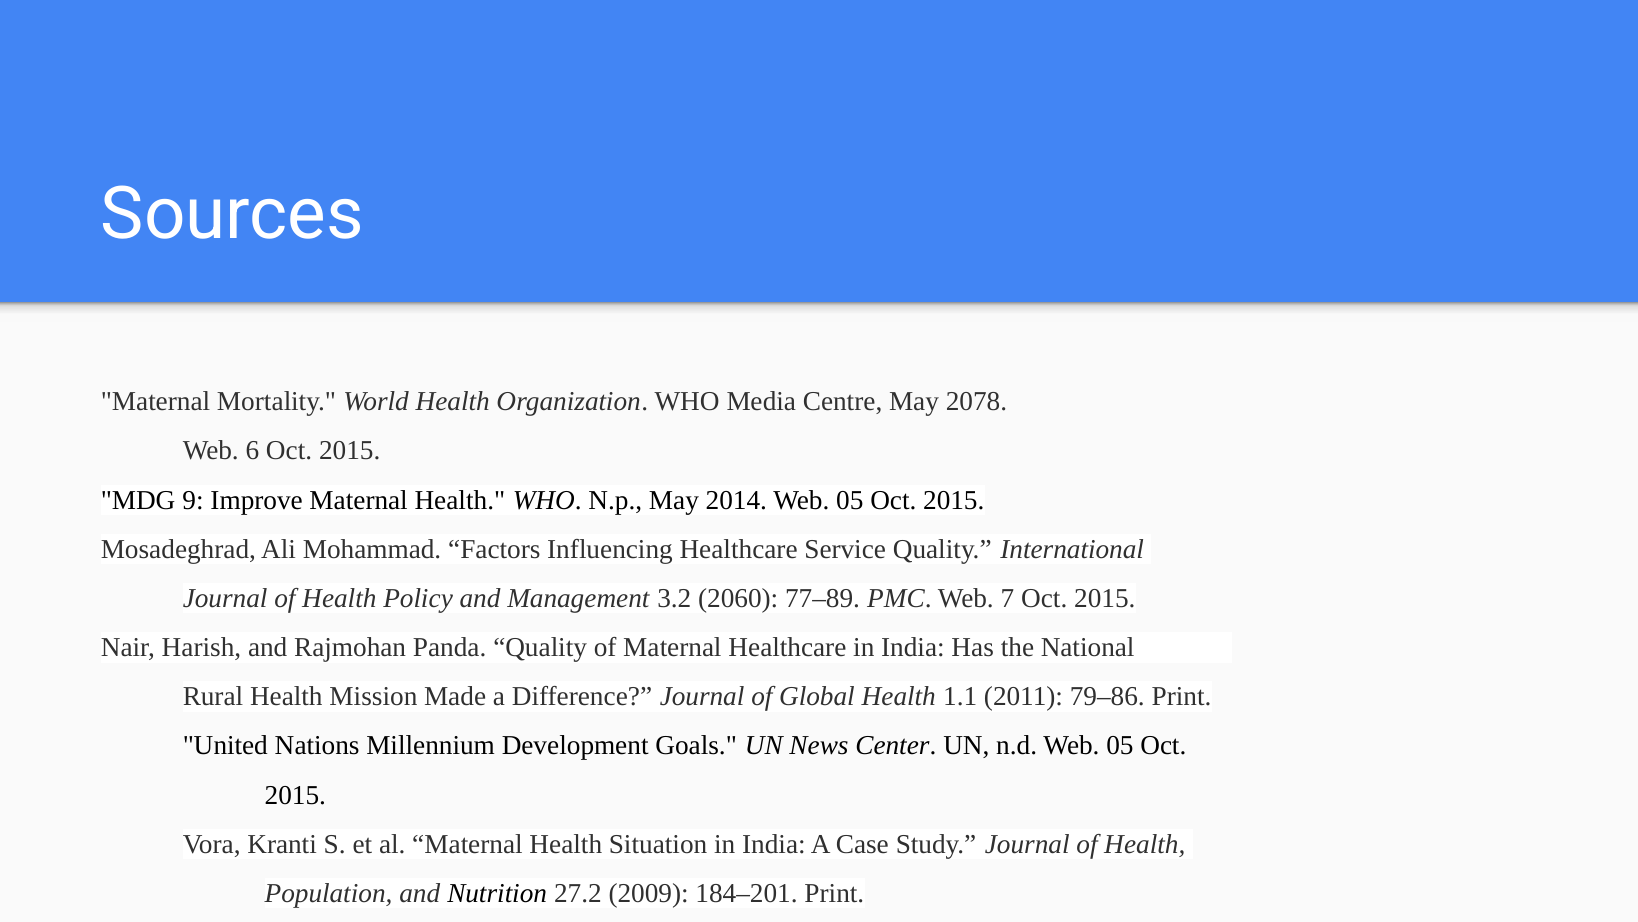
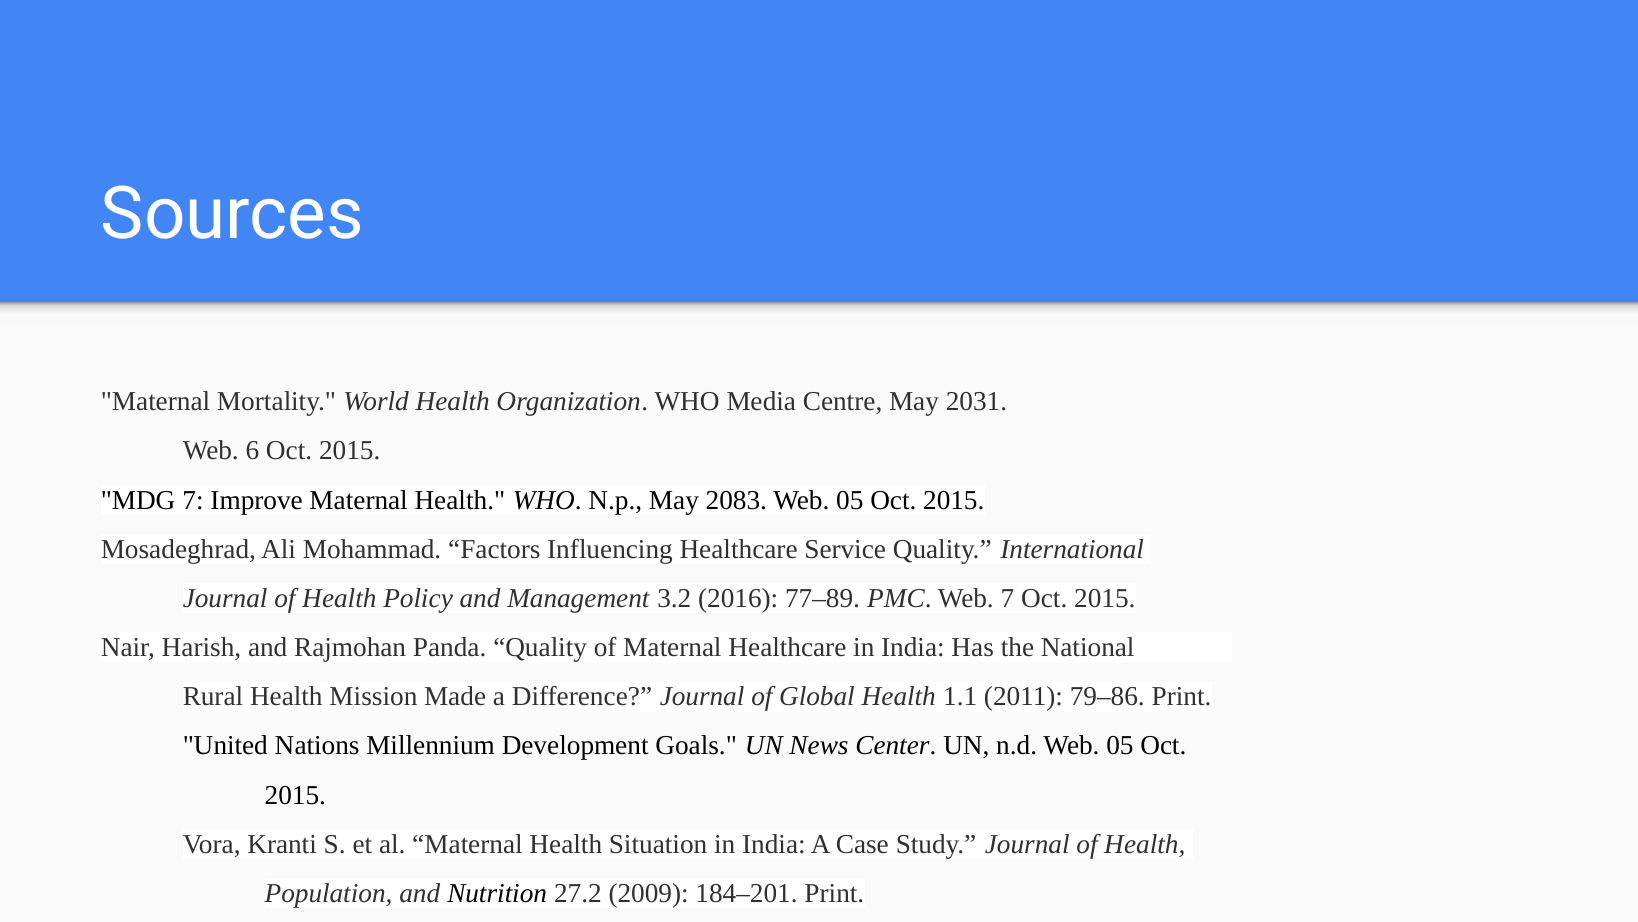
2078: 2078 -> 2031 (977, 401)
MDG 9: 9 -> 7 (193, 500)
2014: 2014 -> 2083 (736, 500)
2060: 2060 -> 2016 (738, 598)
